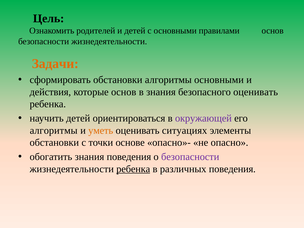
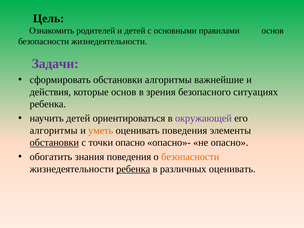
Задачи colour: orange -> purple (55, 64)
алгоритмы основными: основными -> важнейшие (219, 80)
в знания: знания -> зрения (161, 92)
безопасного оценивать: оценивать -> ситуациях (256, 92)
оценивать ситуациях: ситуациях -> поведения (185, 130)
обстановки underline: none -> present (54, 143)
точки основе: основе -> опасно (130, 143)
безопасности colour: purple -> orange (190, 157)
различных поведения: поведения -> оценивать (232, 169)
